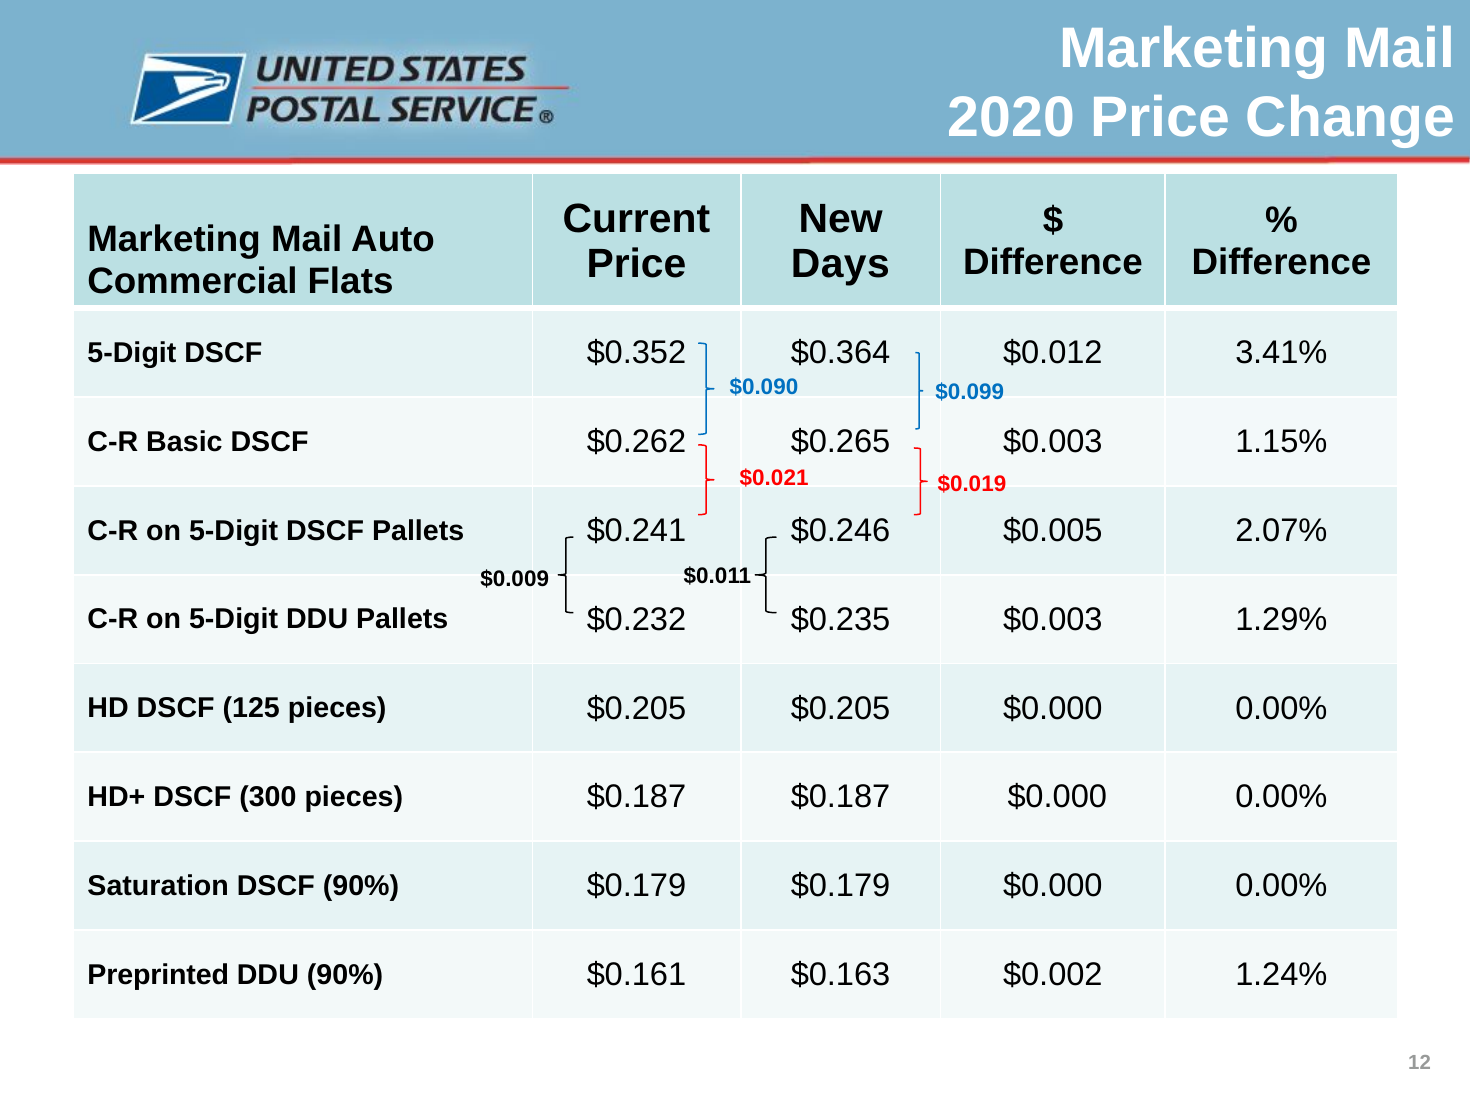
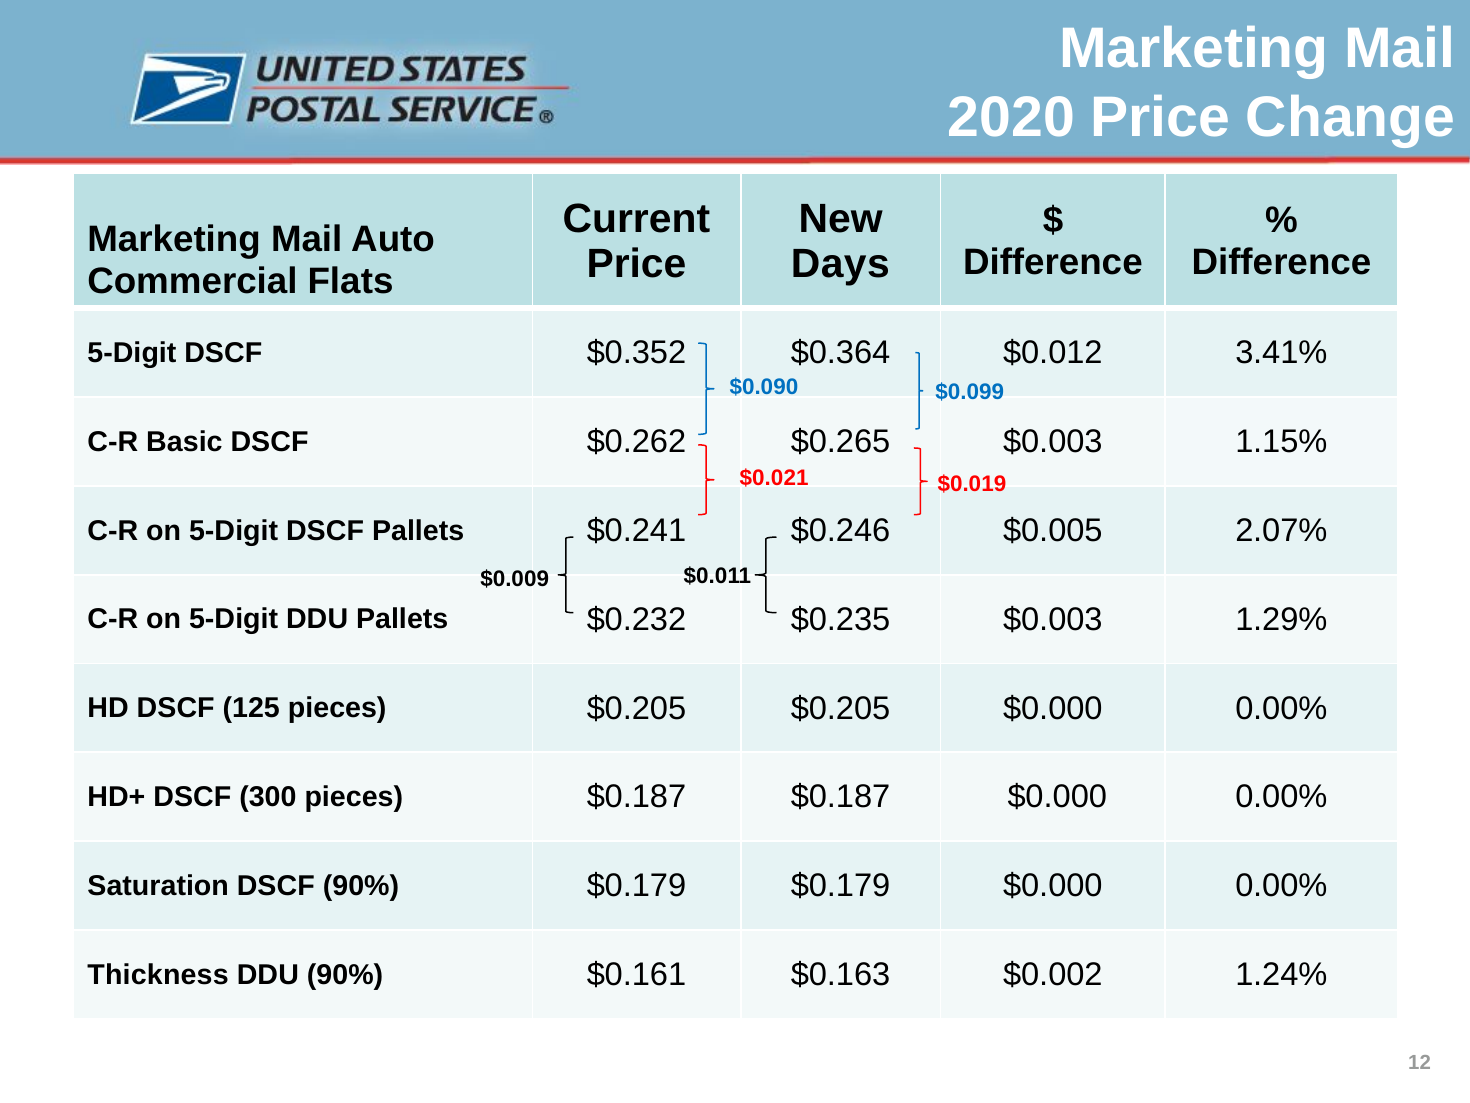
Preprinted: Preprinted -> Thickness (158, 974)
